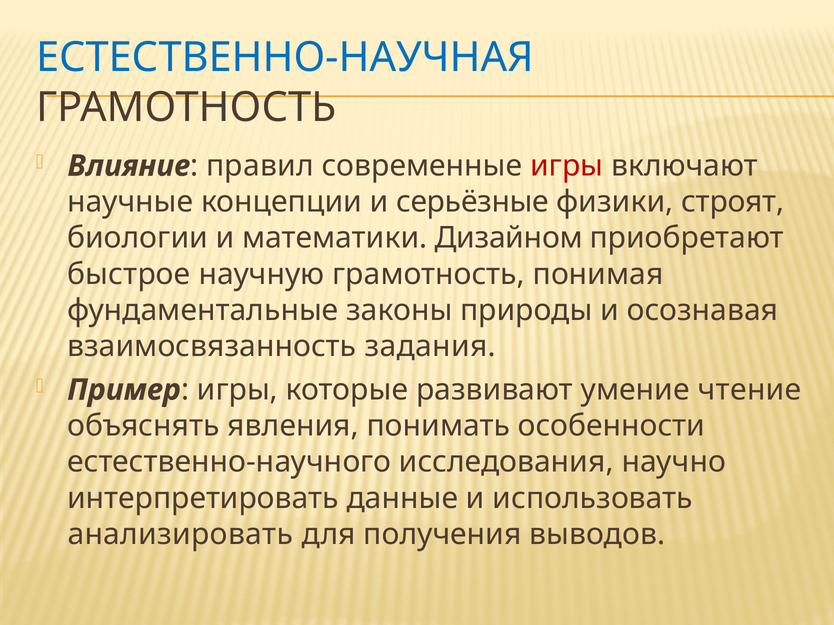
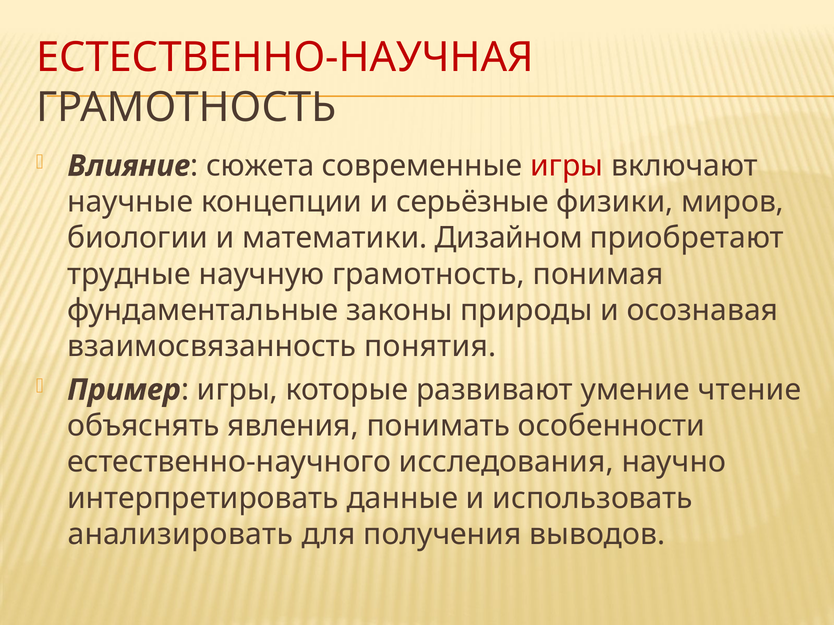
ЕСТЕСТВЕННО-НАУЧНАЯ colour: blue -> red (285, 58)
правил: правил -> сюжета (260, 166)
строят: строят -> миров (733, 202)
быстрое: быстрое -> трудные (129, 274)
задания: задания -> понятия (430, 347)
